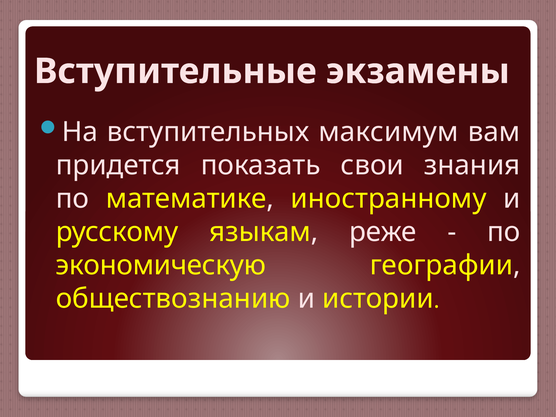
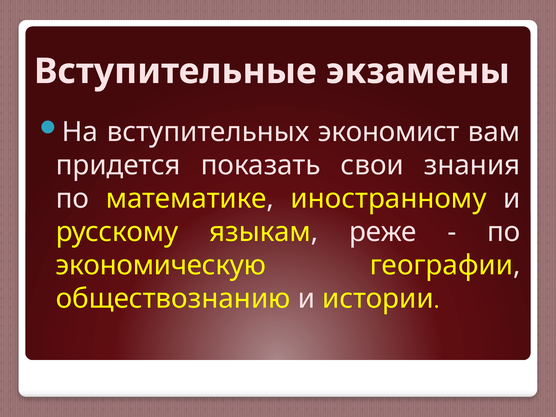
максимум: максимум -> экономист (389, 132)
